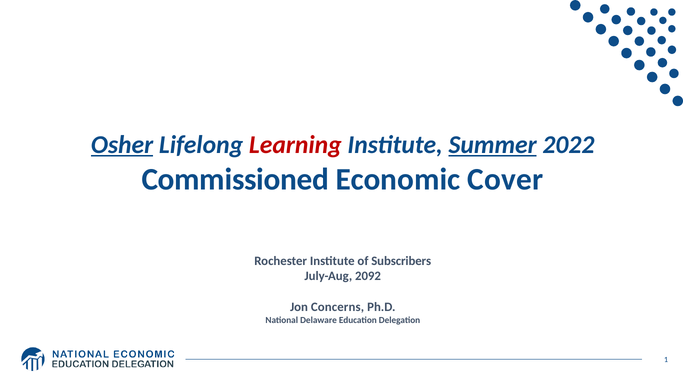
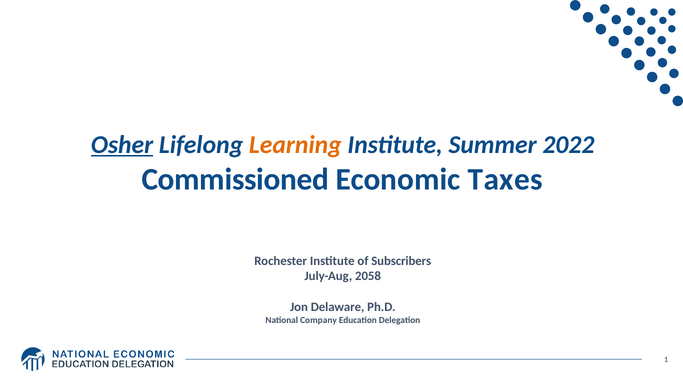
Learning colour: red -> orange (295, 145)
Summer underline: present -> none (493, 145)
Cover: Cover -> Taxes (505, 179)
2092: 2092 -> 2058 (368, 276)
Concerns: Concerns -> Delaware (338, 307)
Delaware: Delaware -> Company (318, 320)
